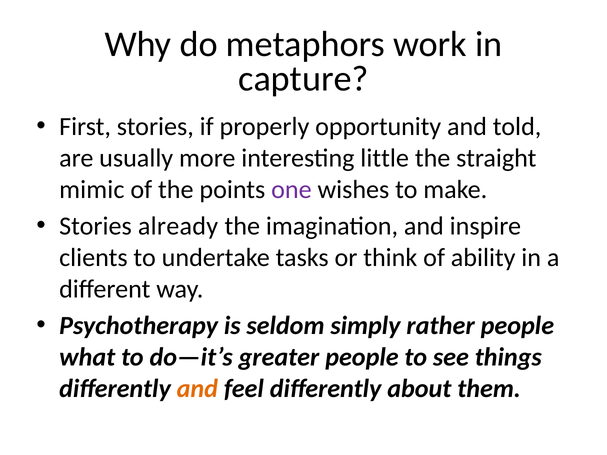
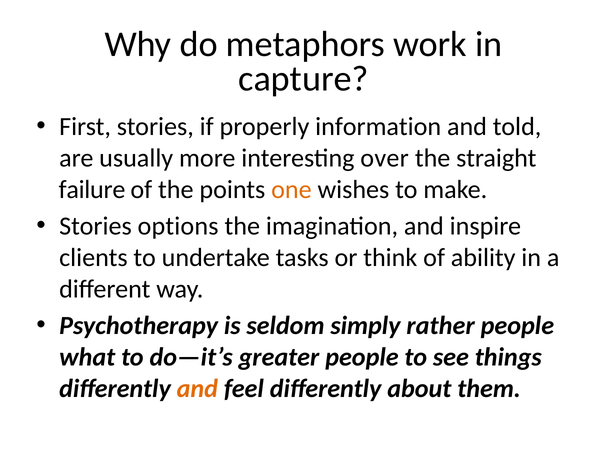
opportunity: opportunity -> information (378, 127)
little: little -> over (385, 158)
mimic: mimic -> failure (92, 190)
one colour: purple -> orange (291, 190)
already: already -> options (178, 226)
